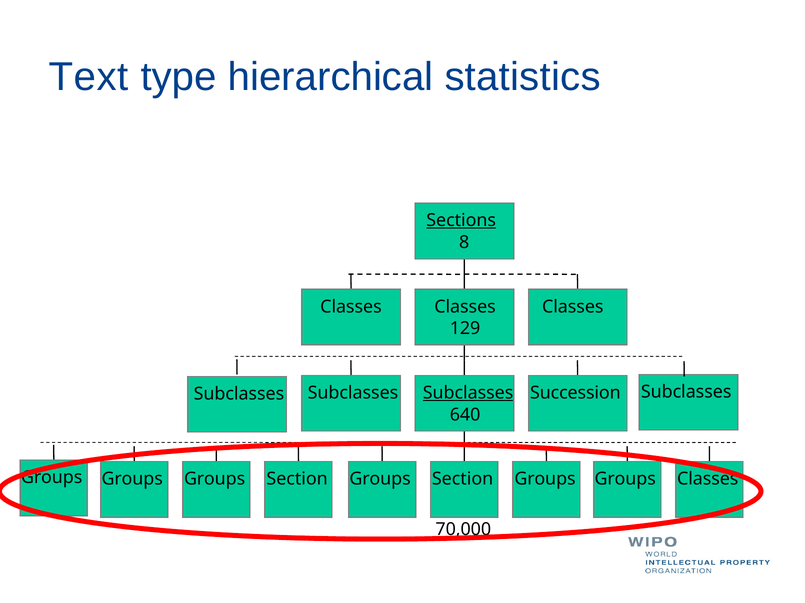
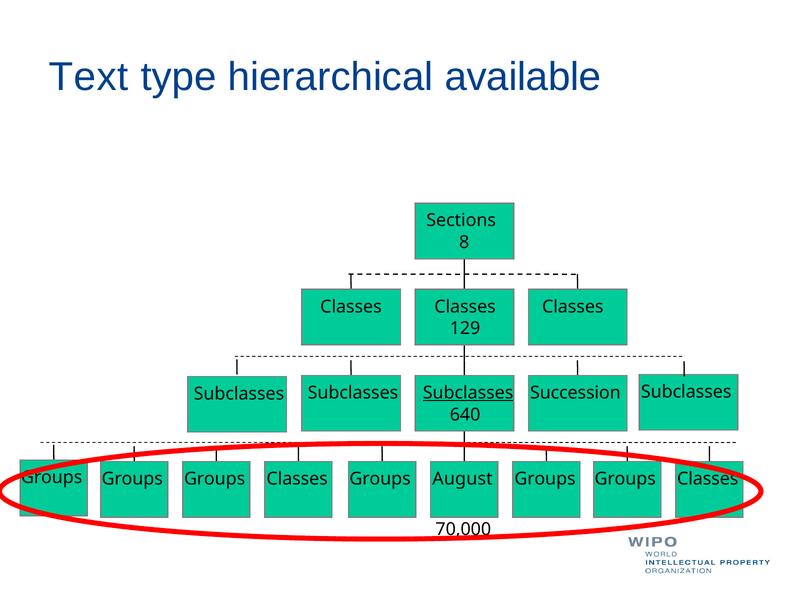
statistics: statistics -> available (523, 77)
Sections underline: present -> none (461, 221)
Groups Groups Section: Section -> Classes (297, 479)
Section: Section -> August (462, 479)
